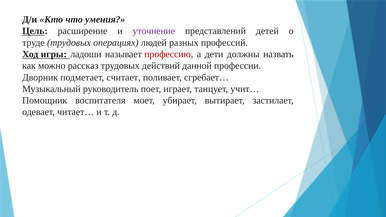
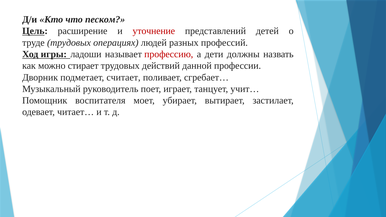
умения: умения -> песком (105, 19)
уточнение colour: purple -> red (154, 31)
рассказ: рассказ -> стирает (83, 66)
